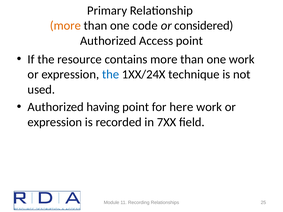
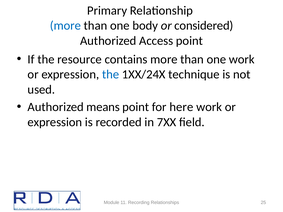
more colour: orange -> blue (65, 26)
code: code -> body (145, 26)
having: having -> means (103, 107)
